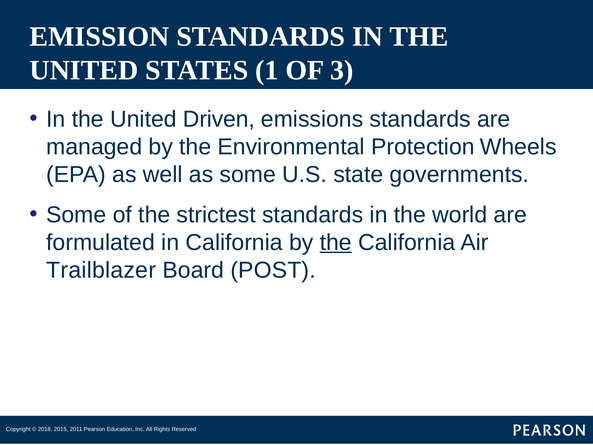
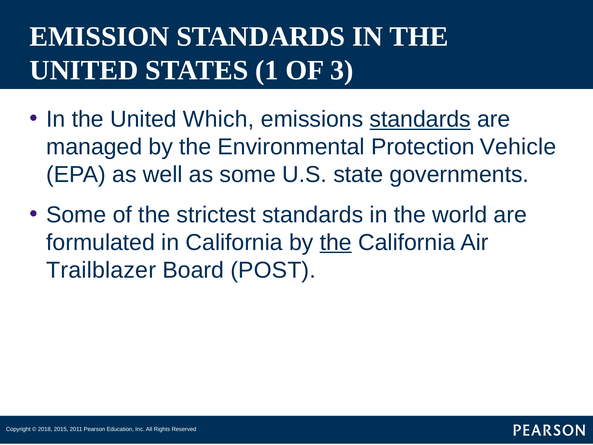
Driven: Driven -> Which (219, 119)
standards underline: none -> present (420, 119)
Wheels: Wheels -> Vehicle (518, 147)
